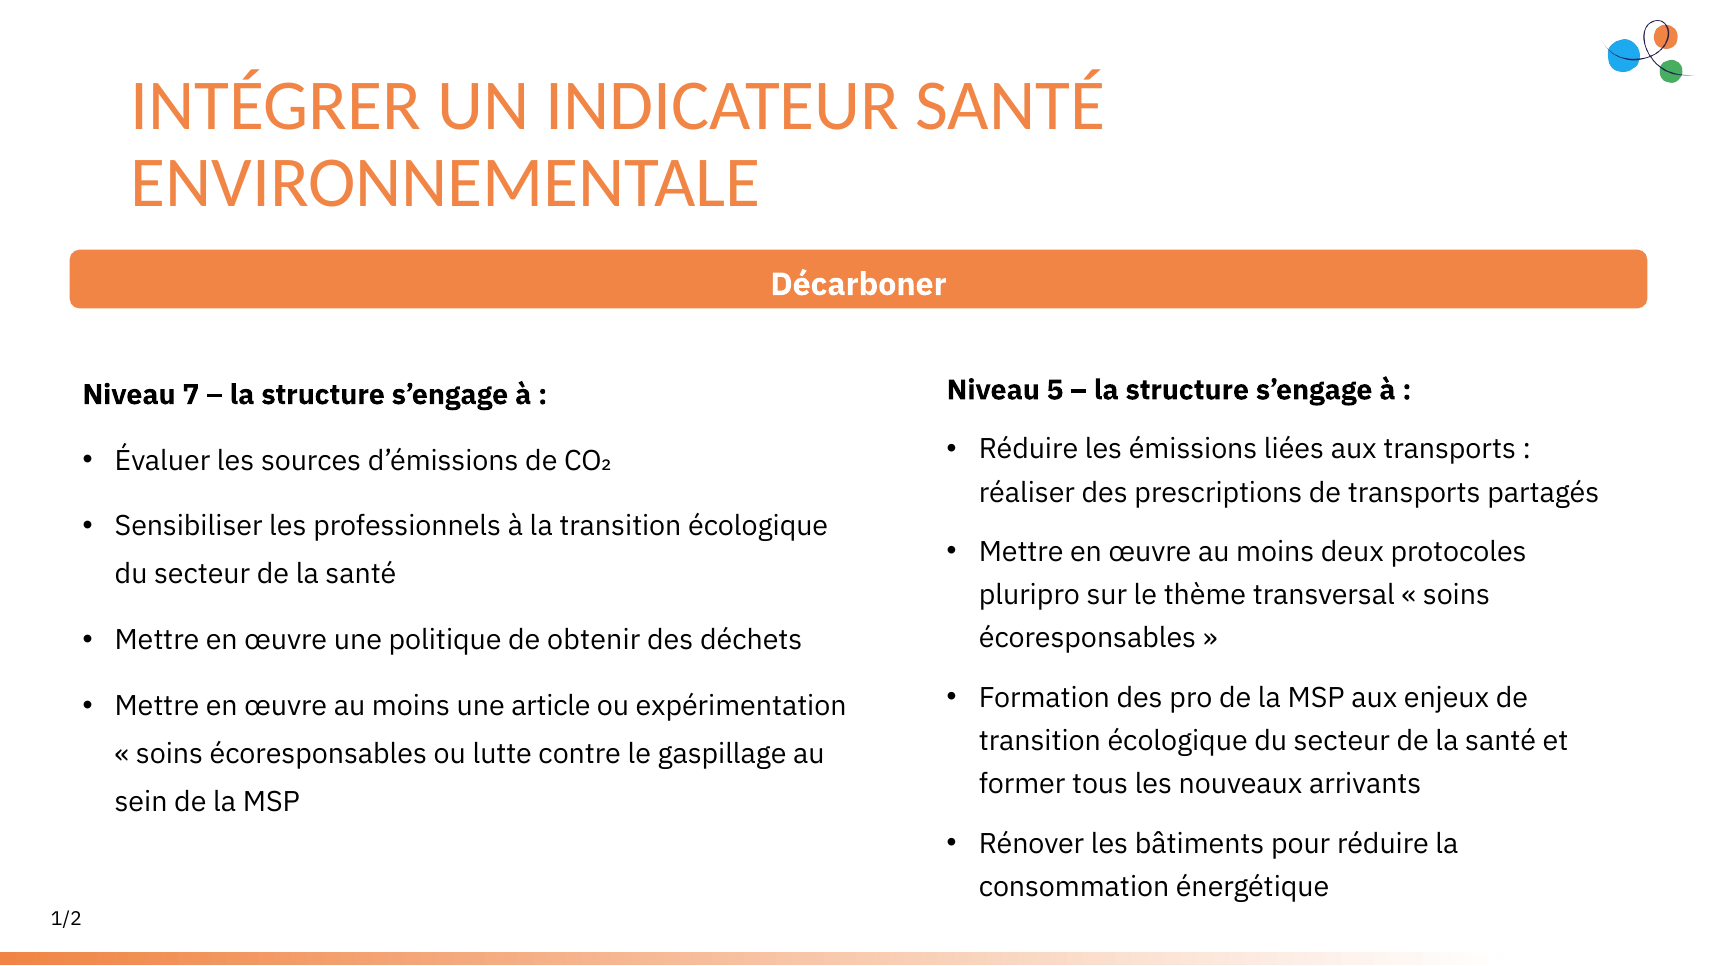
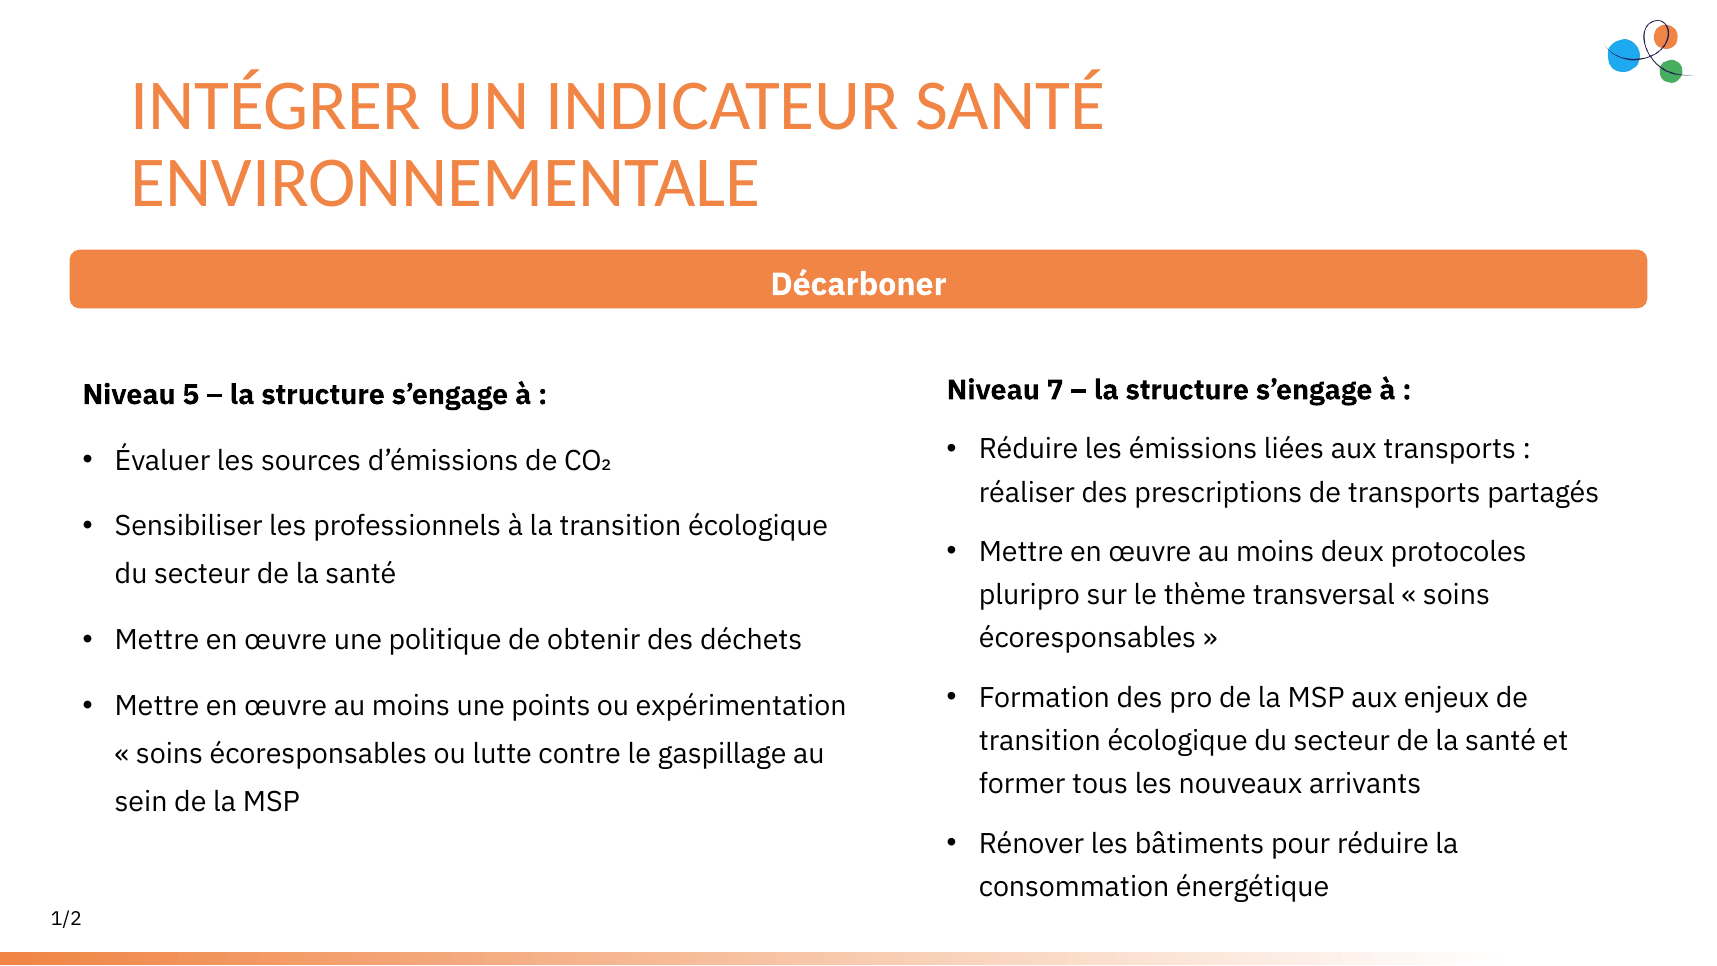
5: 5 -> 7 (1055, 390)
7: 7 -> 5 (191, 395)
article: article -> points (551, 706)
